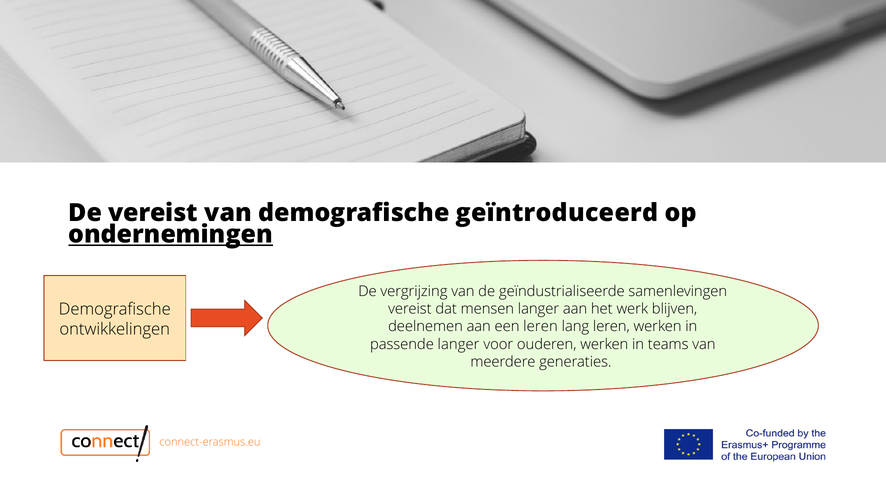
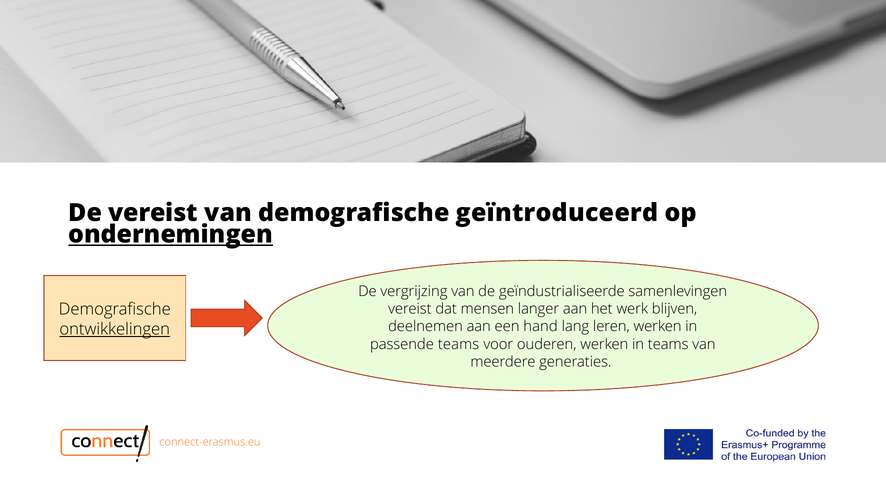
een leren: leren -> hand (540, 327)
ontwikkelingen underline: none -> present (115, 329)
passende langer: langer -> teams (459, 345)
